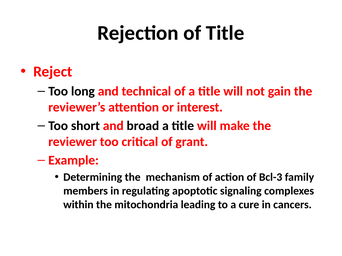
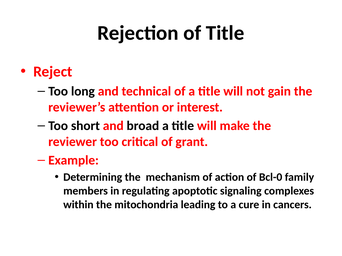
Bcl-3: Bcl-3 -> Bcl-0 (271, 178)
